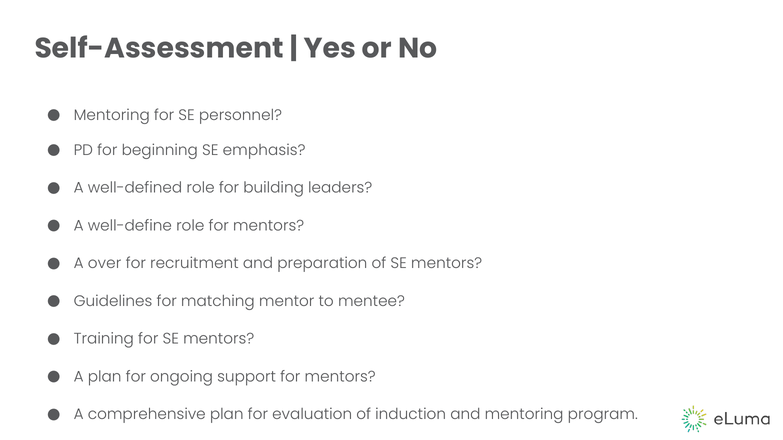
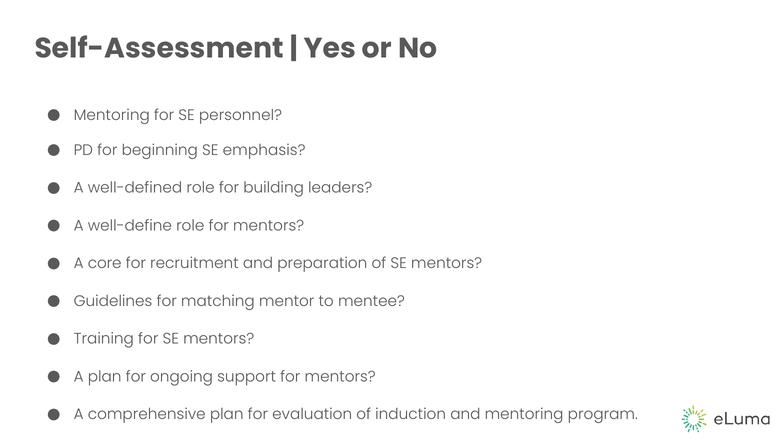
over: over -> core (105, 264)
